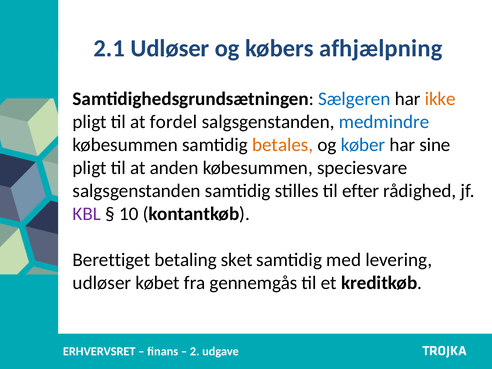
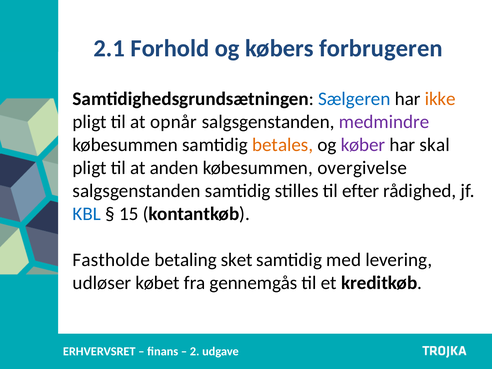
2.1 Udløser: Udløser -> Forhold (170, 49)
afhjælpning: afhjælpning -> forbrugeren (381, 49)
fordel: fordel -> opnår (174, 122)
medmindre colour: blue -> purple (384, 122)
køber colour: blue -> purple (363, 145)
sine: sine -> skal (435, 145)
speciesvare: speciesvare -> overgivelse (362, 168)
KBL colour: purple -> blue (87, 214)
10: 10 -> 15 (129, 214)
Berettiget: Berettiget -> Fastholde (111, 260)
